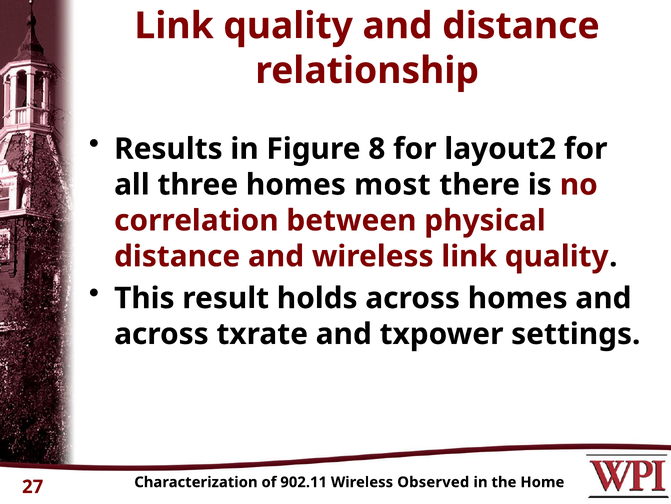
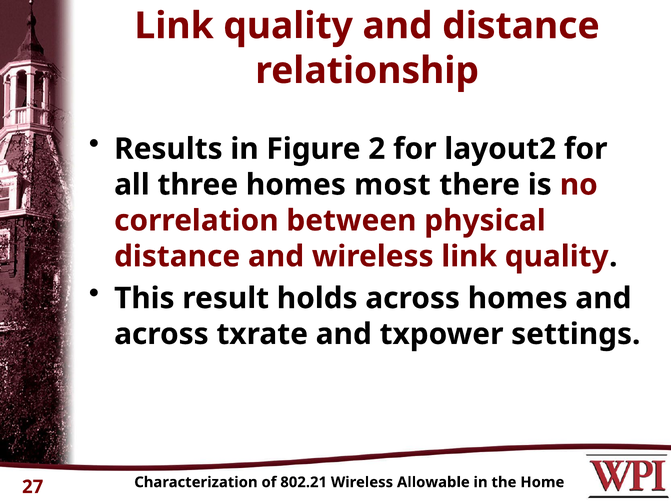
8: 8 -> 2 (377, 149)
902.11: 902.11 -> 802.21 (304, 482)
Observed: Observed -> Allowable (433, 482)
